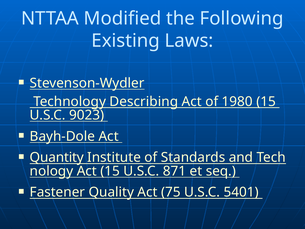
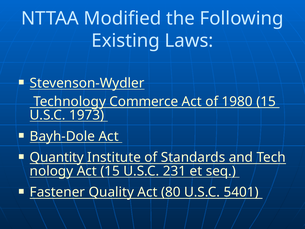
Describing: Describing -> Commerce (144, 101)
9023: 9023 -> 1973 (87, 115)
871: 871 -> 231 (175, 171)
75: 75 -> 80 (171, 192)
